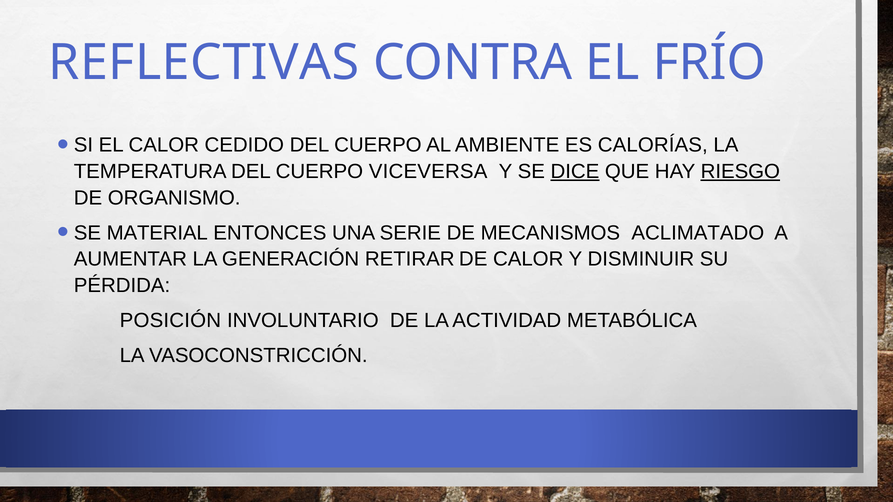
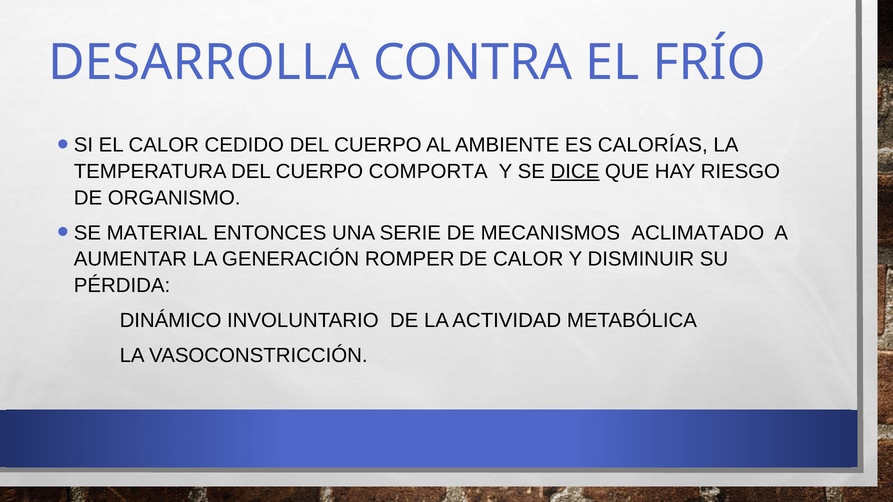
REFLECTIVAS: REFLECTIVAS -> DESARROLLA (204, 63)
VICEVERSA: VICEVERSA -> COMPORTA (428, 172)
RIESGO underline: present -> none (740, 172)
RETIRAR: RETIRAR -> ROMPER (410, 259)
POSICIÓN: POSICIÓN -> DINÁMICO (171, 321)
